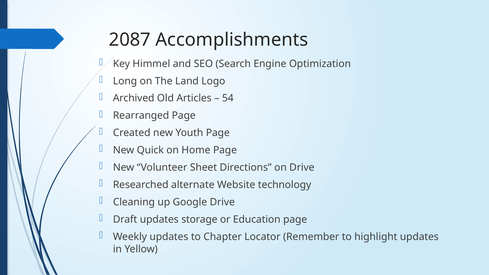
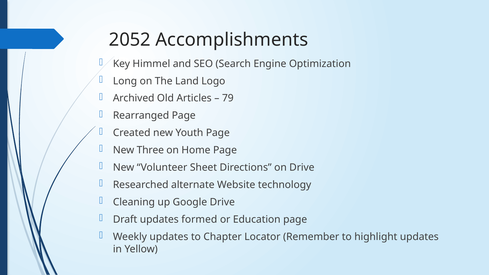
2087: 2087 -> 2052 (130, 40)
54: 54 -> 79 (228, 98)
Quick: Quick -> Three (150, 150)
storage: storage -> formed (199, 220)
